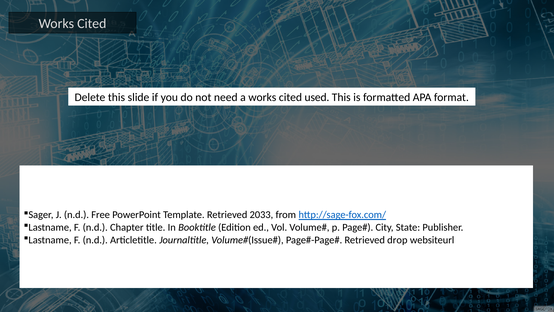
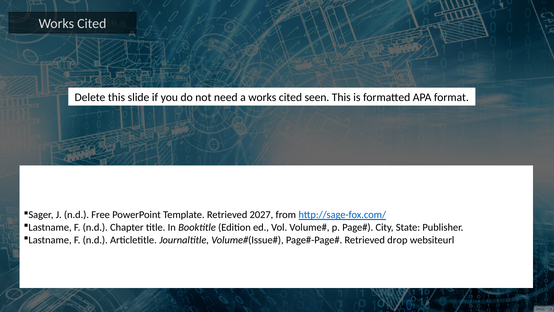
used: used -> seen (317, 97)
2033: 2033 -> 2027 (261, 215)
